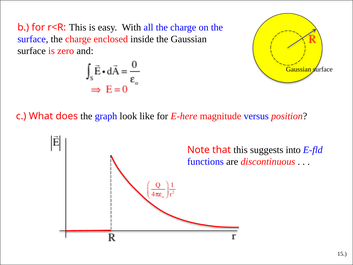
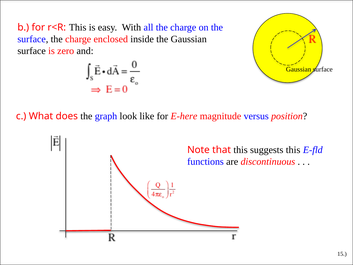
suggests into: into -> this (293, 150)
